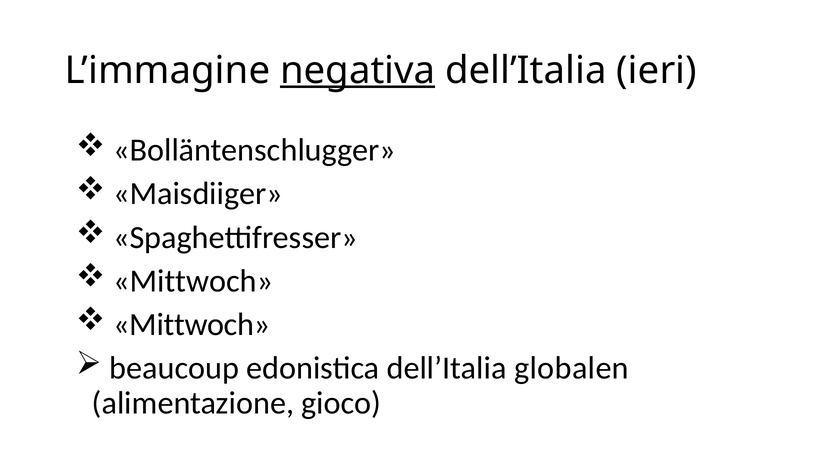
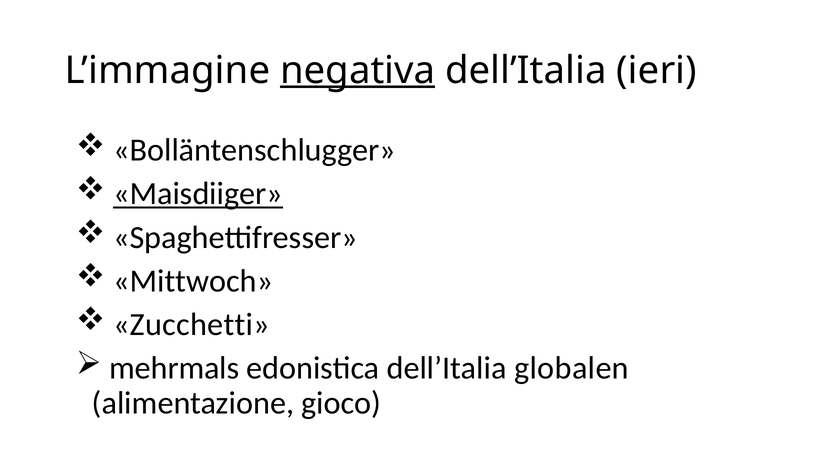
Maisdiiger underline: none -> present (198, 194)
Mittwoch: Mittwoch -> Zucchetti (191, 324)
beaucoup: beaucoup -> mehrmals (174, 368)
